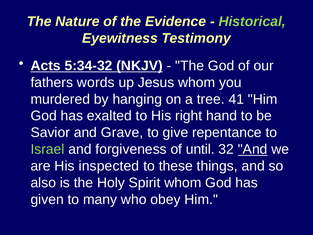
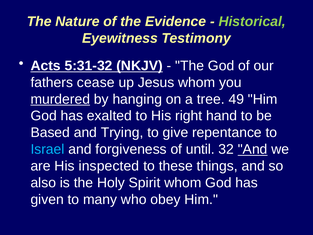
5:34-32: 5:34-32 -> 5:31-32 (88, 66)
words: words -> cease (96, 82)
murdered underline: none -> present (60, 99)
41: 41 -> 49 (236, 99)
Savior: Savior -> Based (50, 132)
Grave: Grave -> Trying (122, 132)
Israel colour: light green -> light blue (48, 149)
